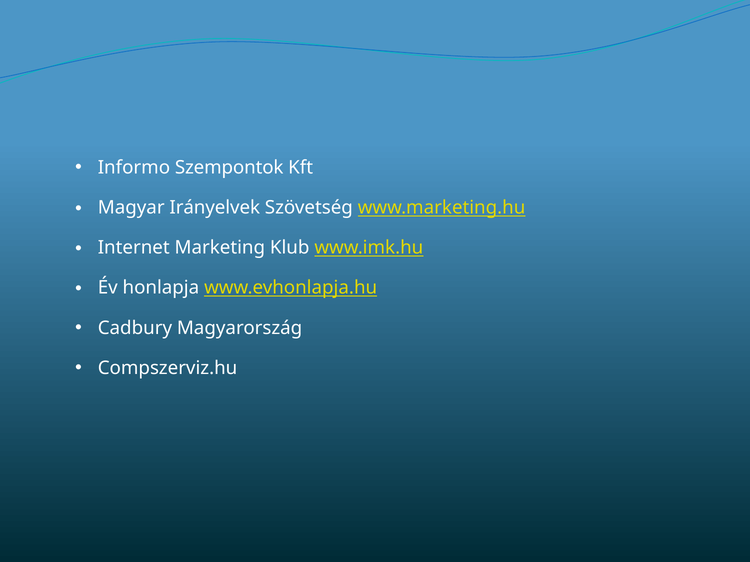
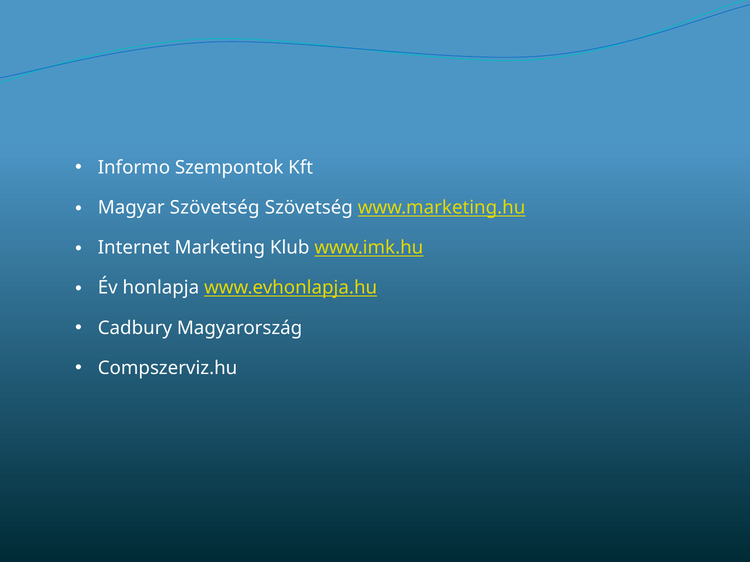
Magyar Irányelvek: Irányelvek -> Szövetség (215, 208)
